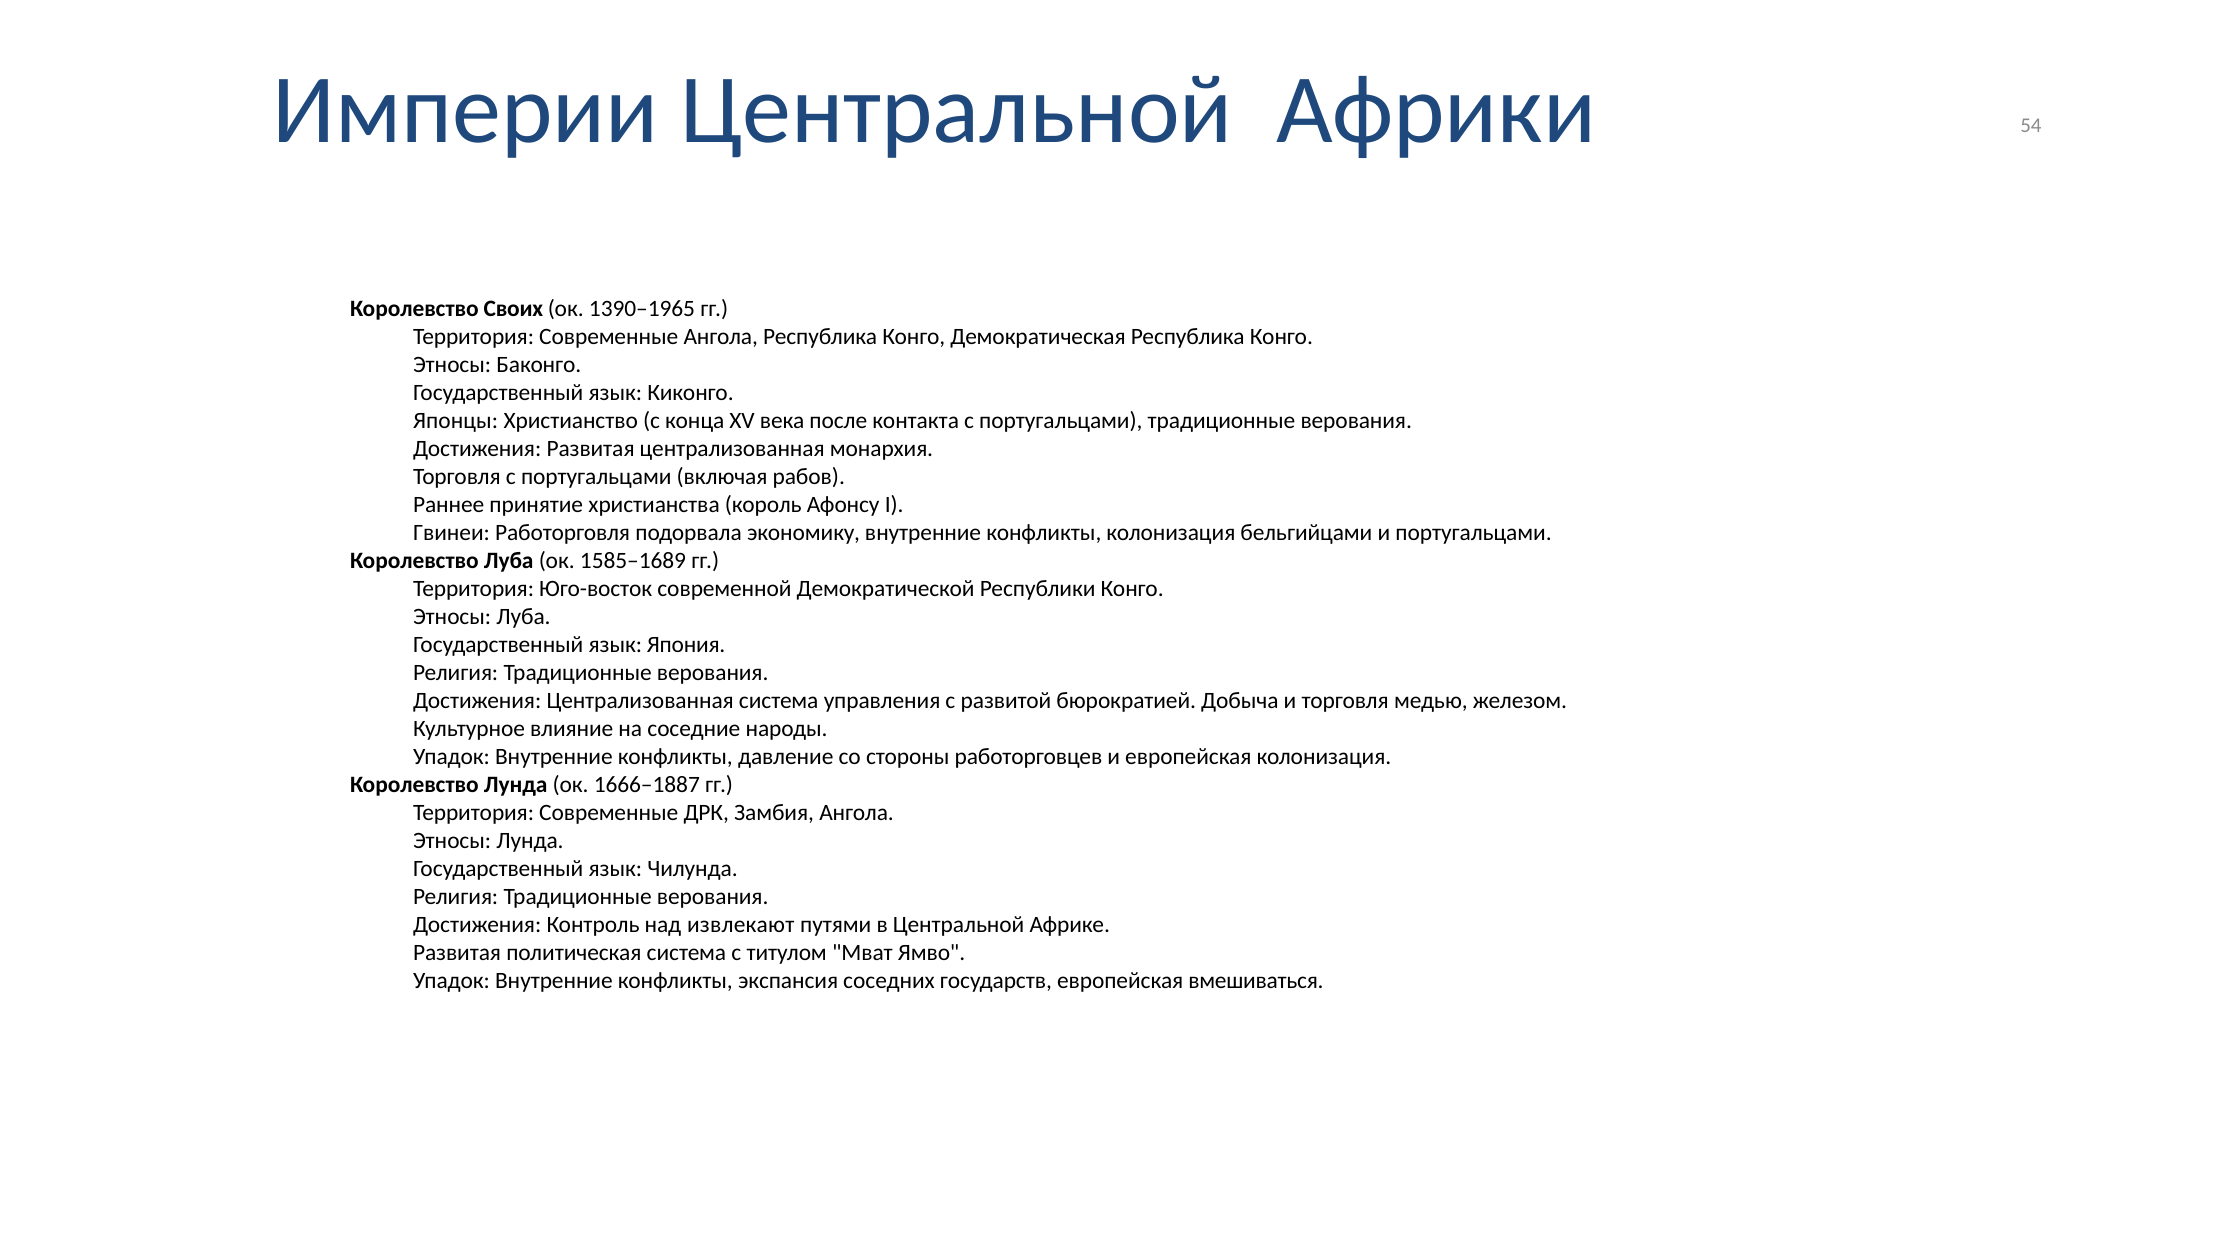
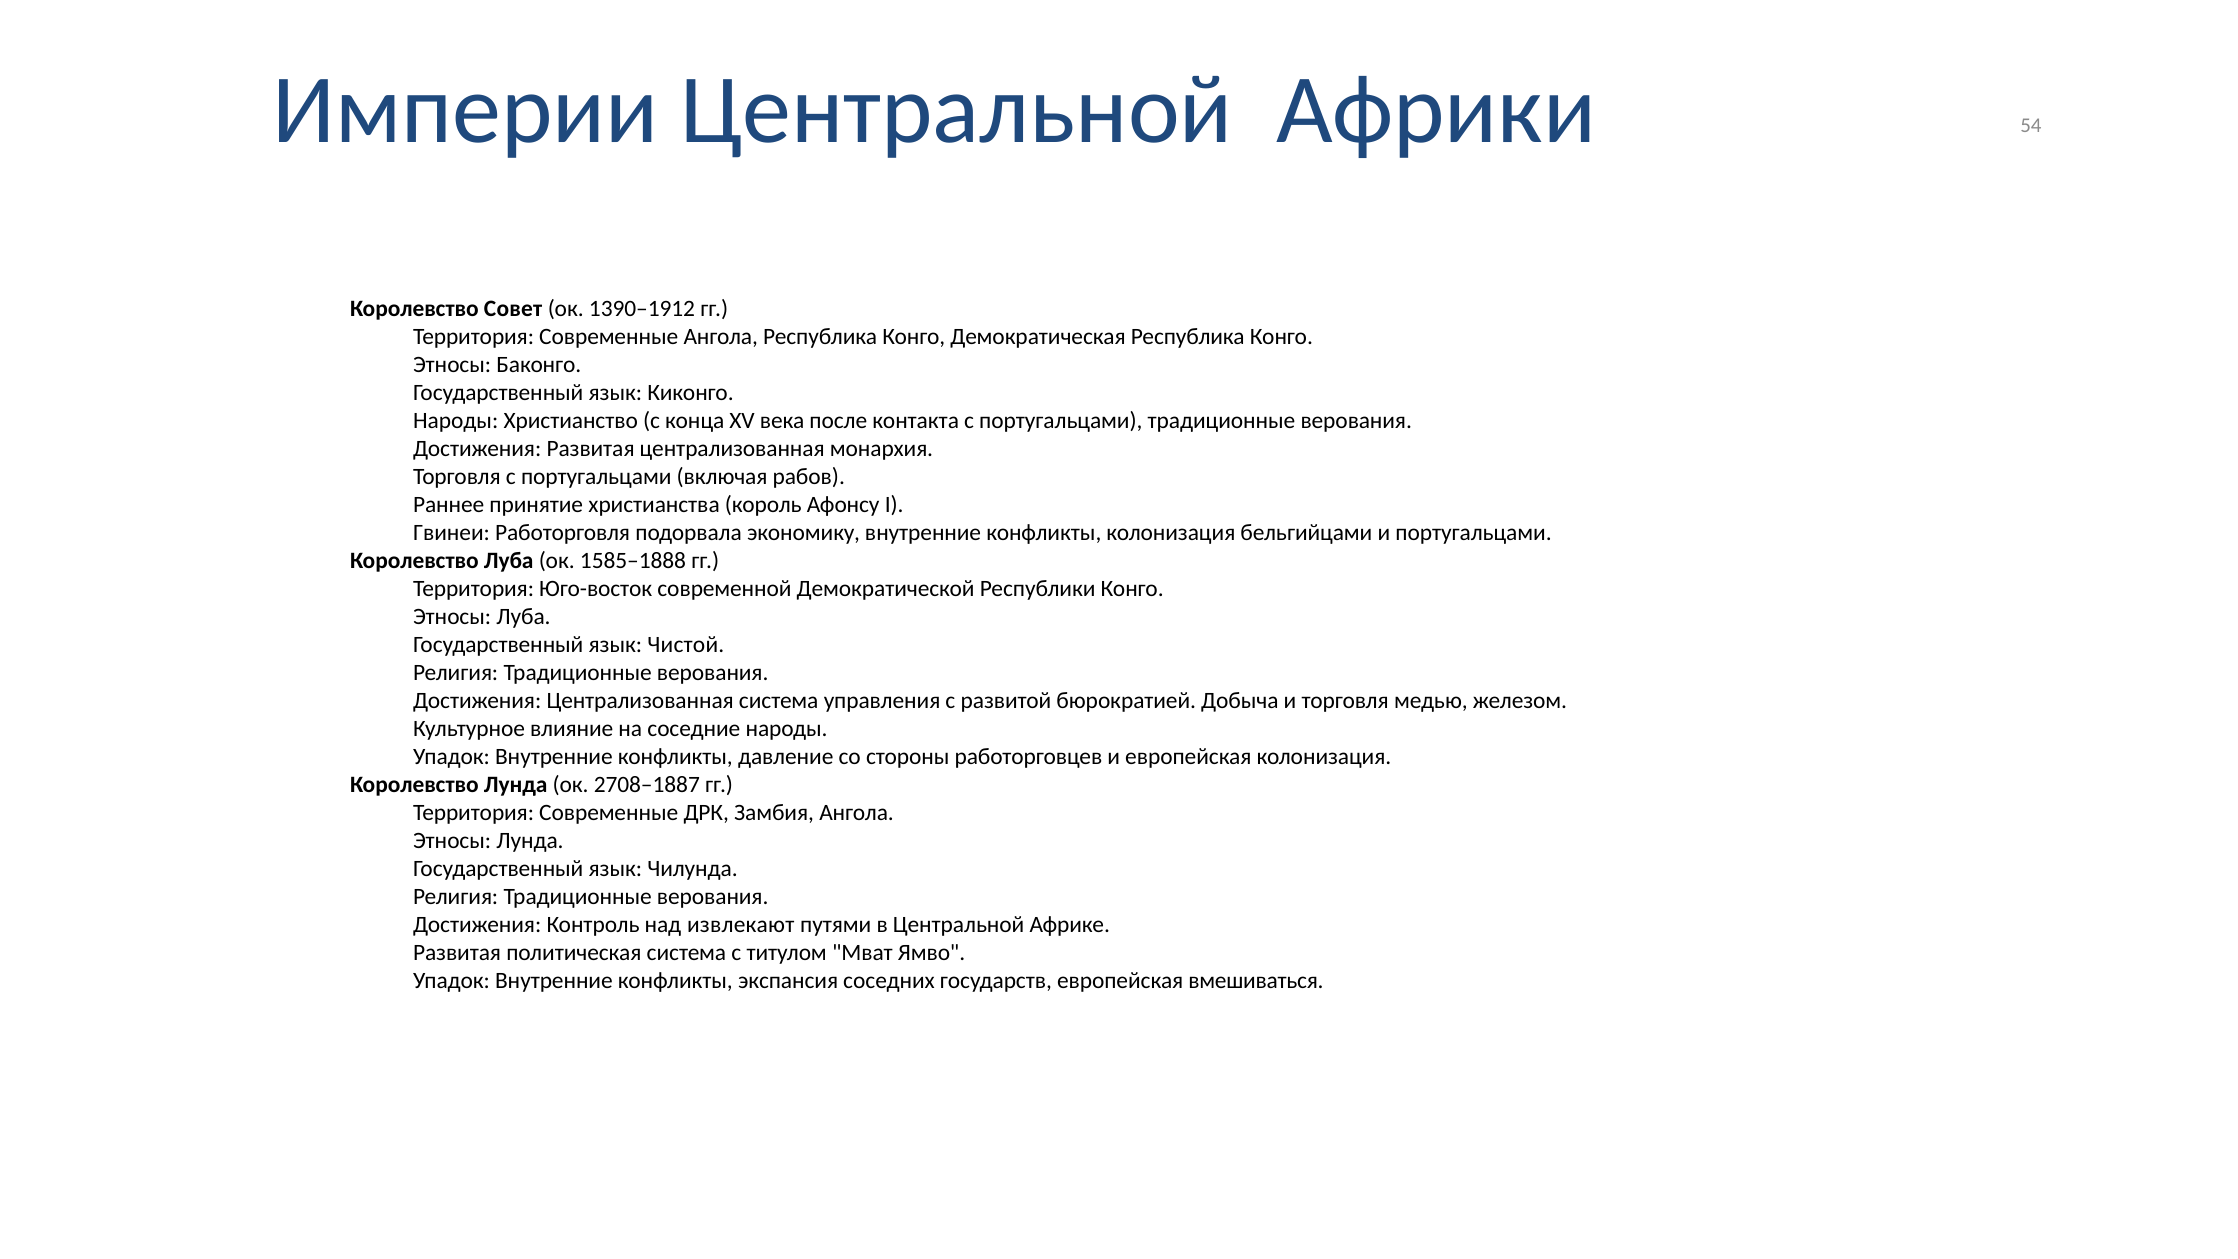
Своих: Своих -> Совет (513, 308)
1390–1965: 1390–1965 -> 1390–1912 (642, 308)
Японцы: Японцы -> Народы (456, 420)
1585–1689: 1585–1689 -> 1585–1888 (633, 560)
Япония: Япония -> Чистой (686, 644)
1666–1887: 1666–1887 -> 2708–1887 (647, 784)
